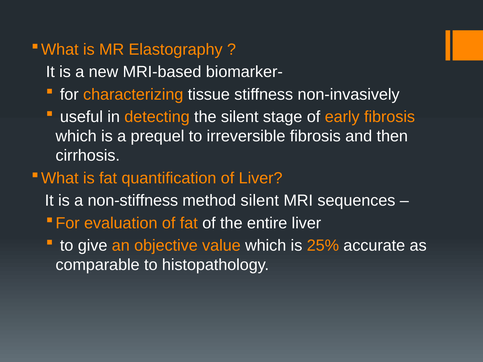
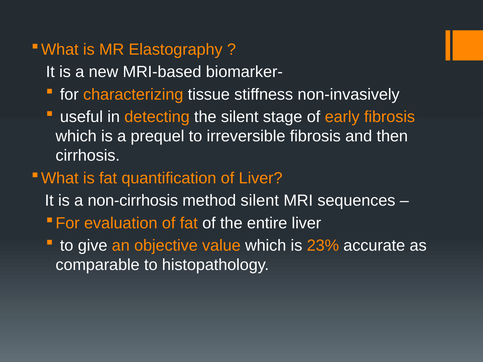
non-stiffness: non-stiffness -> non-cirrhosis (133, 201)
25%: 25% -> 23% (323, 246)
